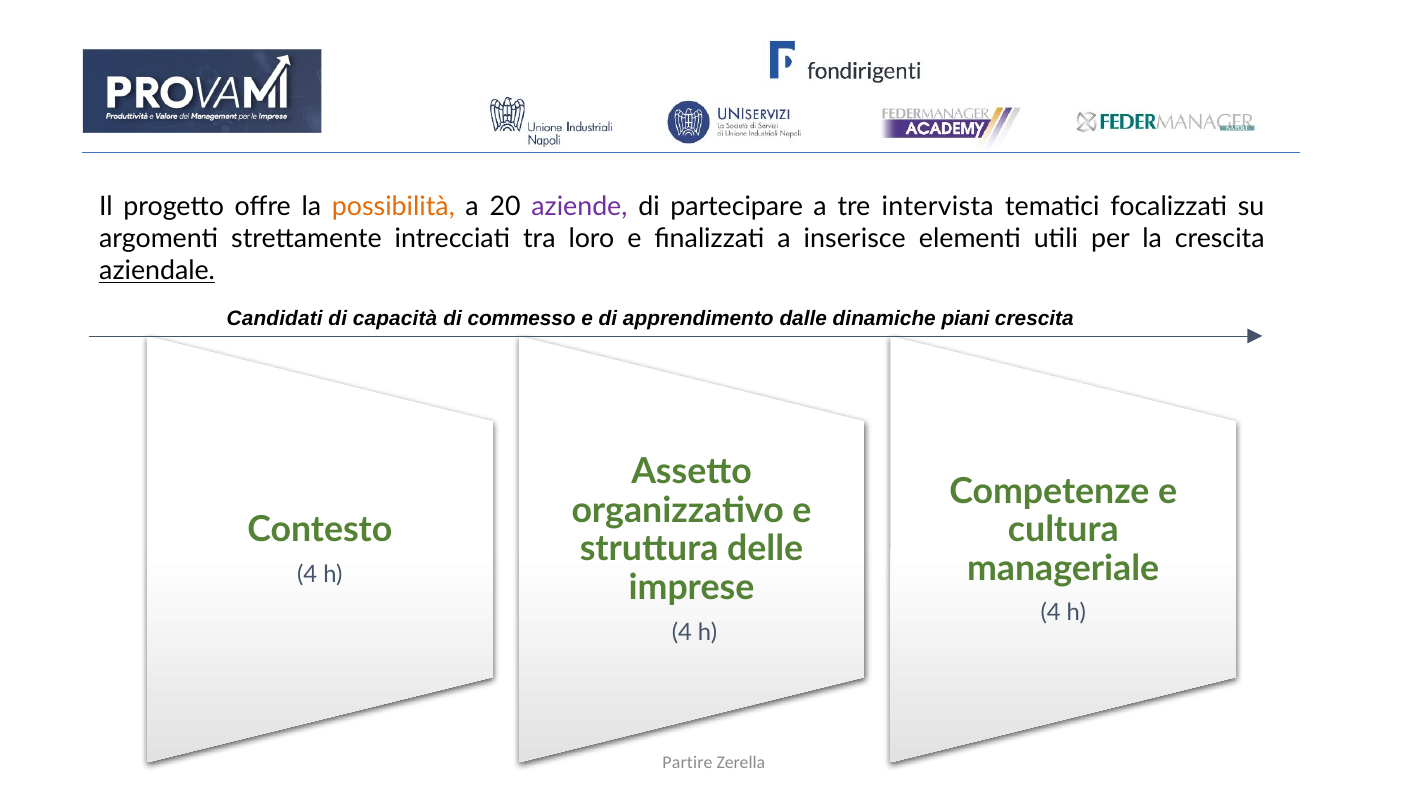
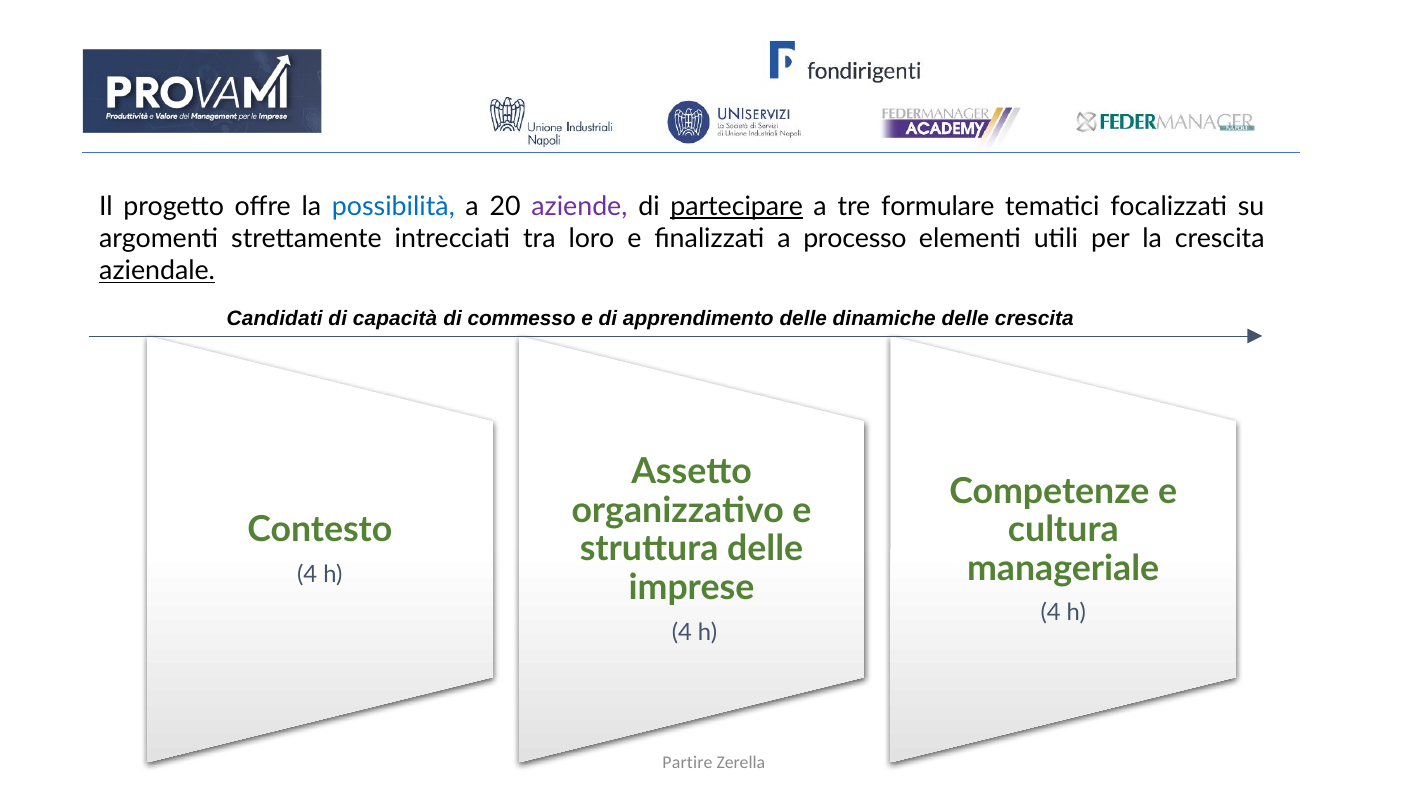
possibilità colour: orange -> blue (393, 207)
partecipare underline: none -> present (737, 207)
intervista: intervista -> formulare (938, 207)
inserisce: inserisce -> processo (855, 239)
apprendimento dalle: dalle -> delle (803, 319)
dinamiche piani: piani -> delle (965, 319)
